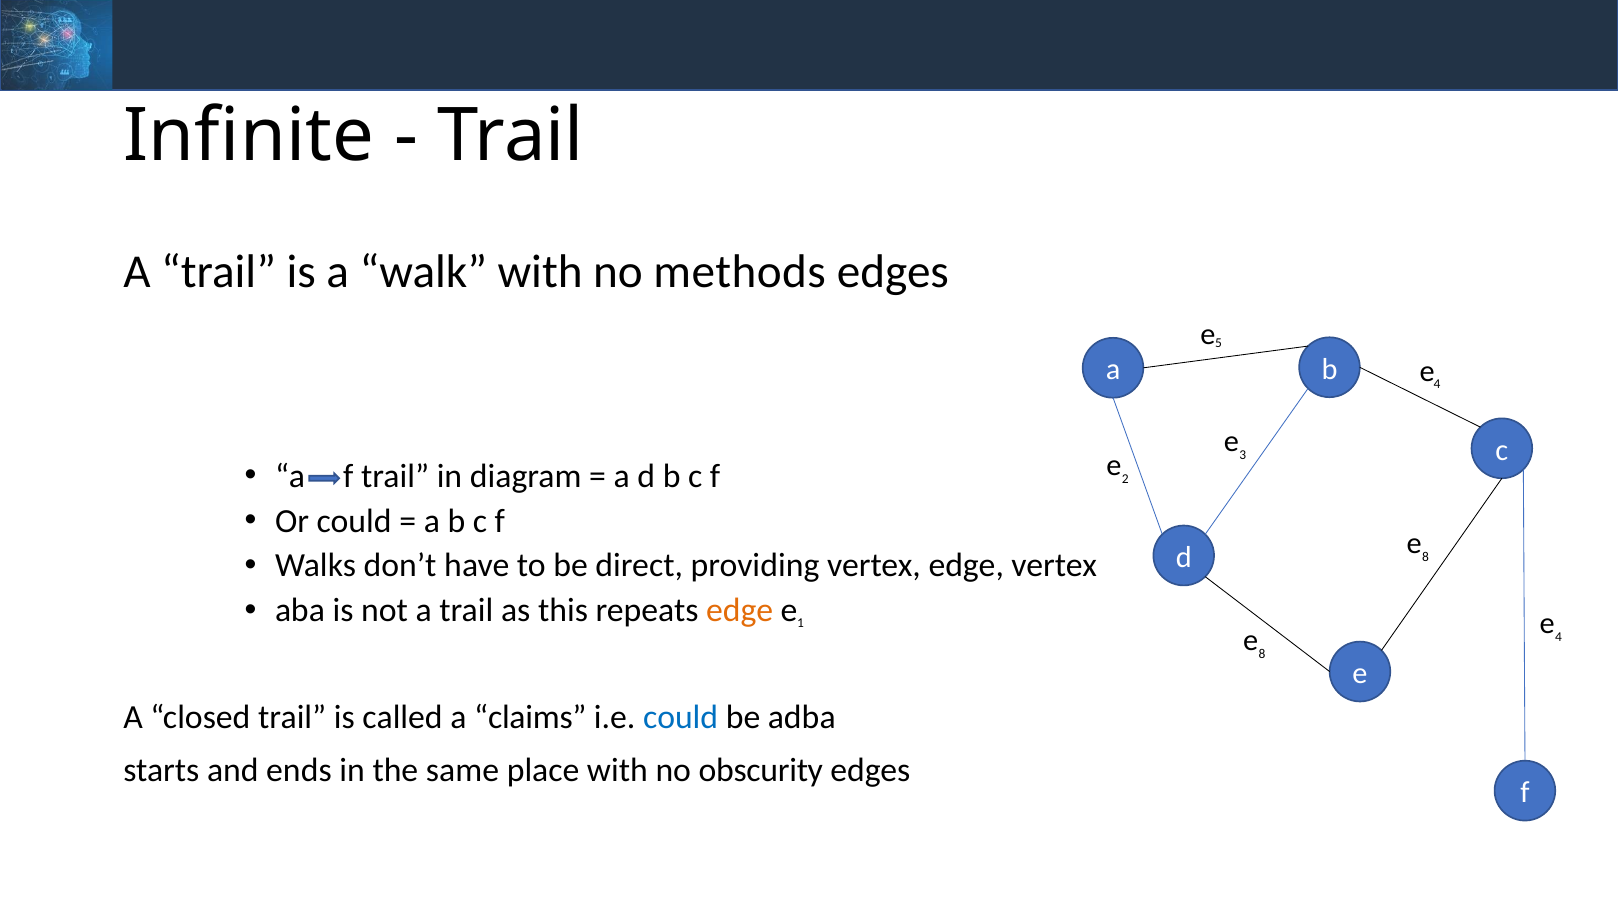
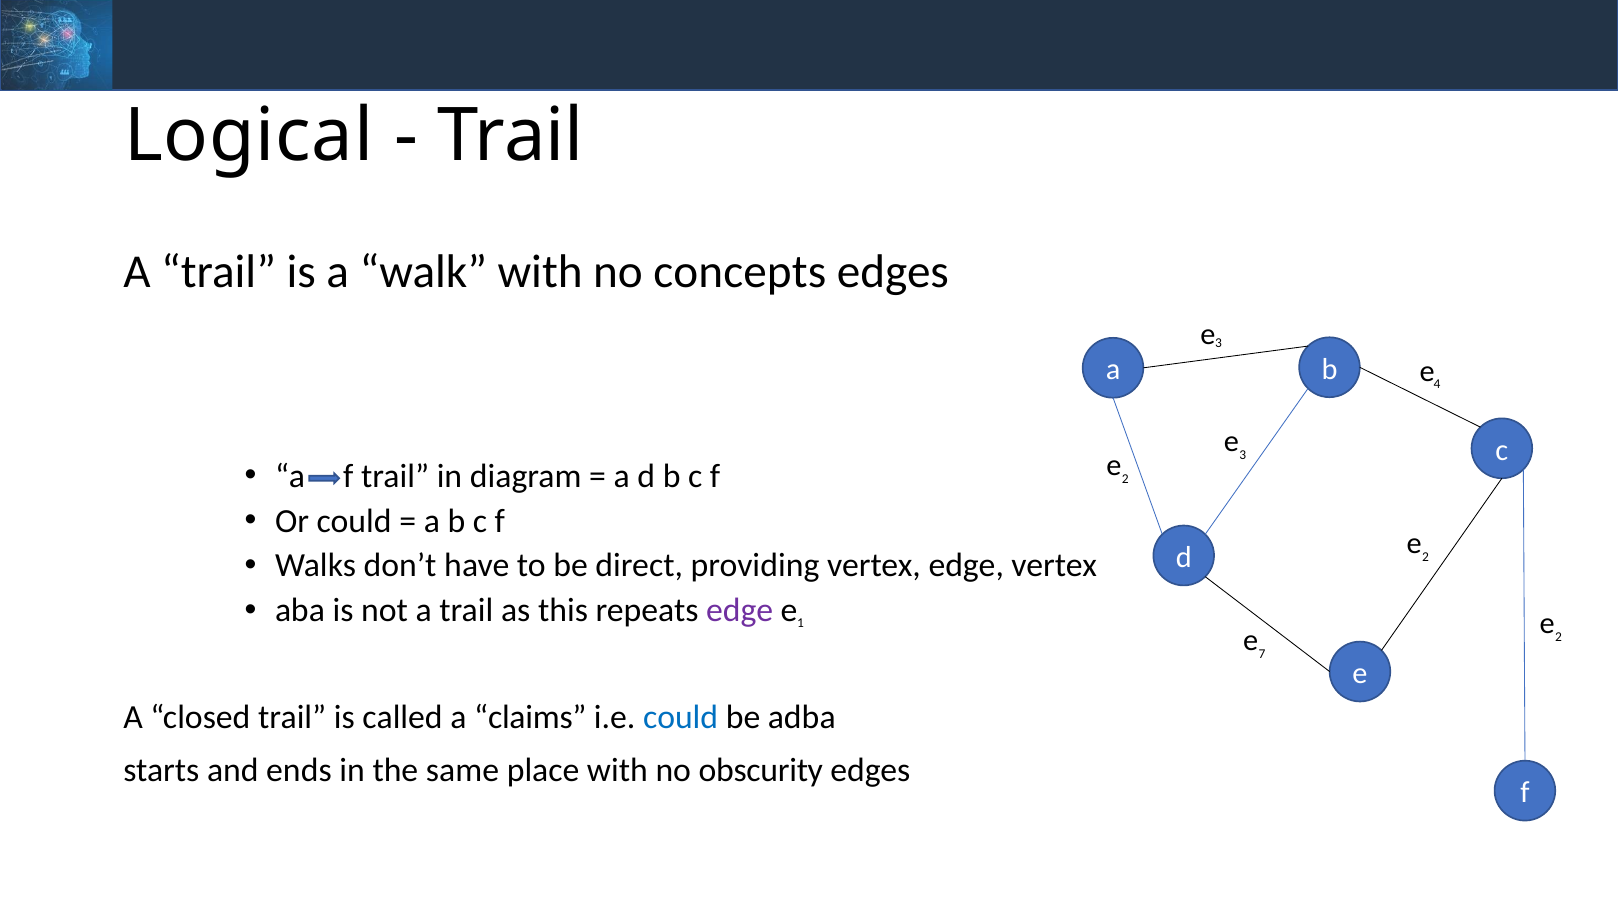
Infinite: Infinite -> Logical (249, 136)
methods: methods -> concepts (740, 272)
5: 5 -> 3 (1219, 343)
8: 8 -> 2 (1425, 557)
edge colour: orange -> purple (740, 611)
4: 4 -> 2 (1559, 637)
8: 8 -> 7 (1262, 654)
